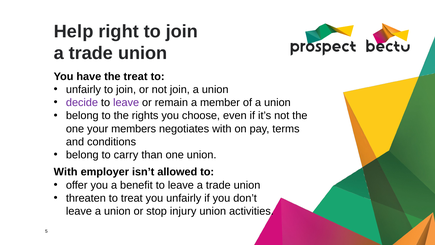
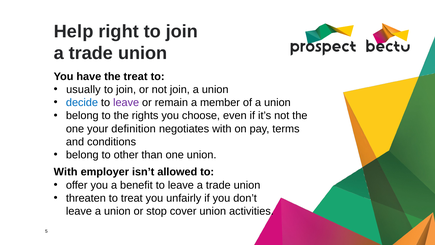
unfairly: unfairly -> usually (83, 89)
decide colour: purple -> blue (82, 102)
members: members -> definition (134, 129)
carry: carry -> other (126, 155)
injury: injury -> cover (183, 211)
